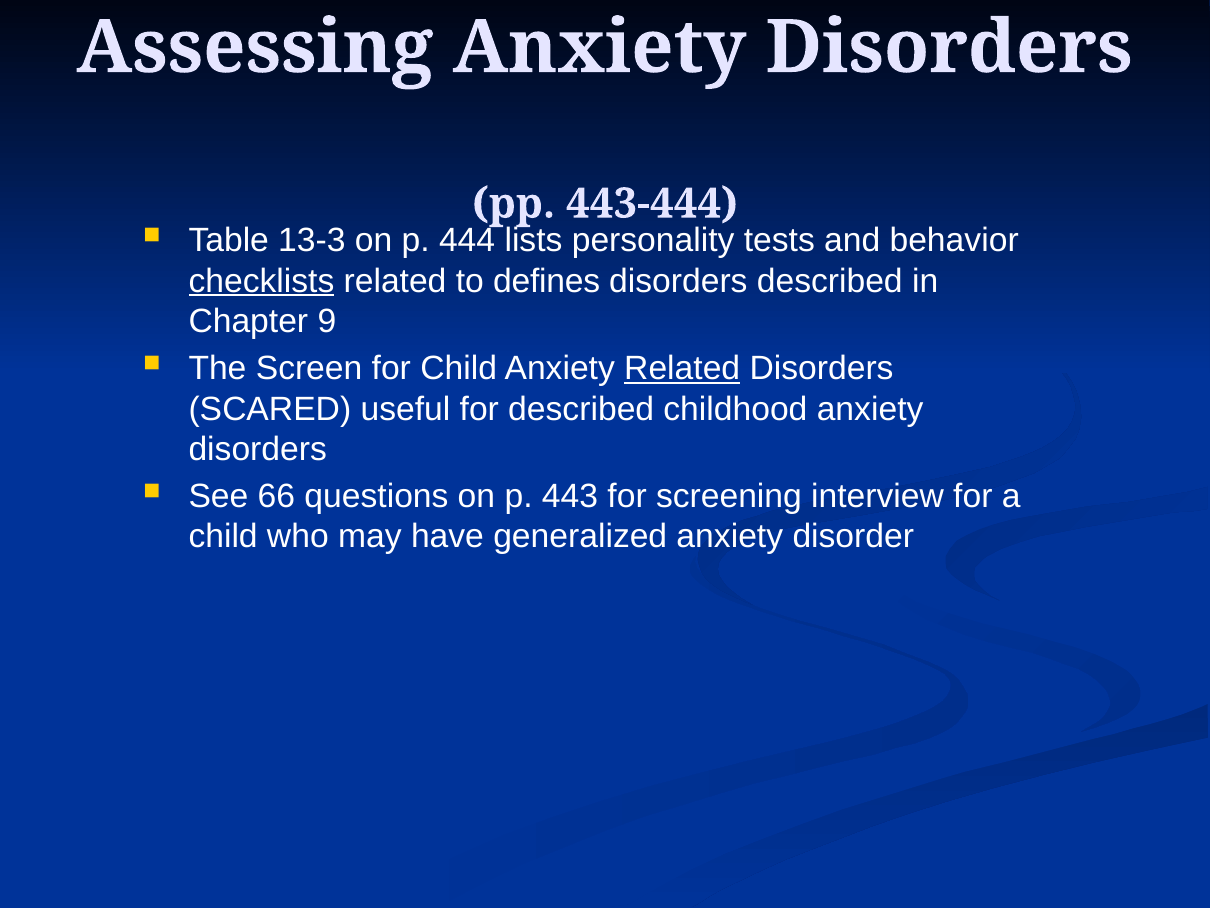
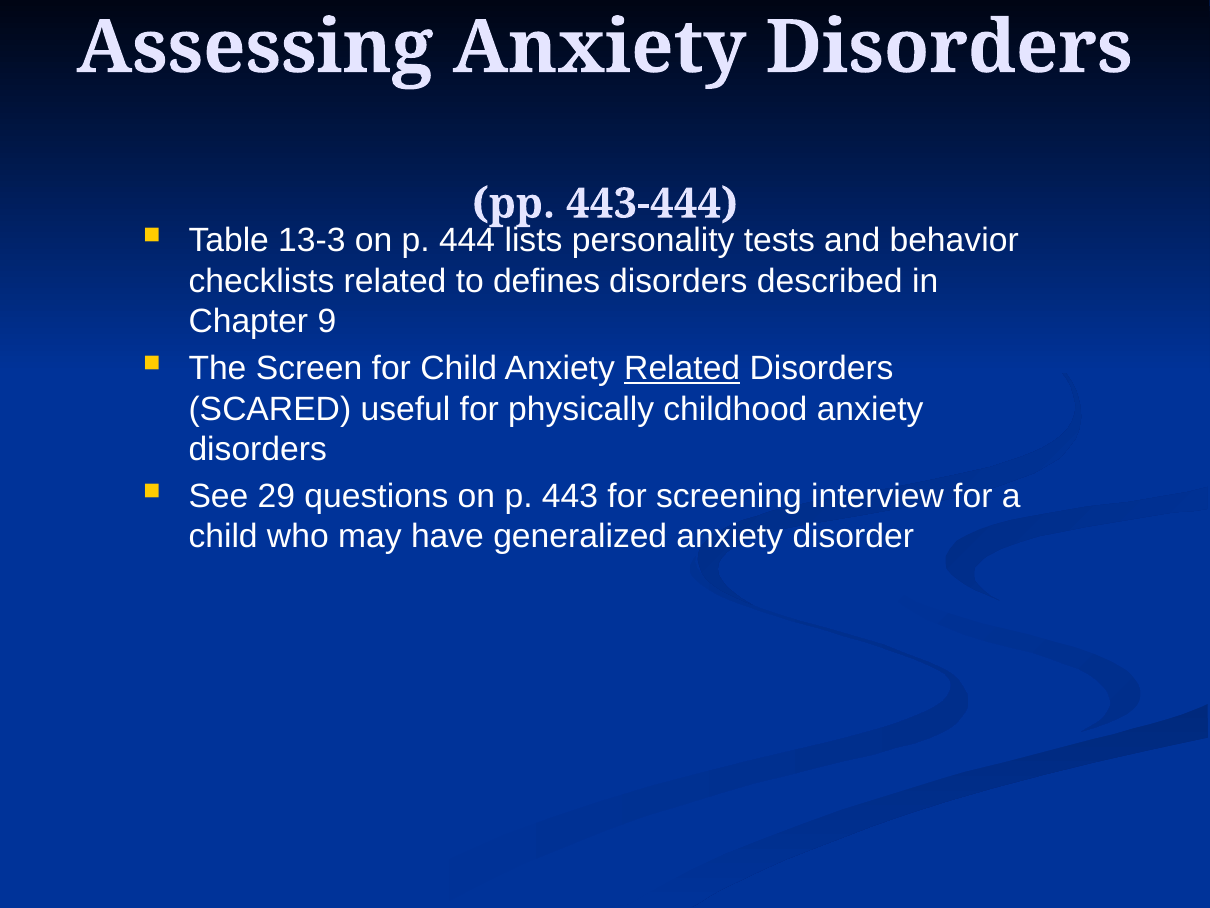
checklists underline: present -> none (261, 281)
for described: described -> physically (581, 409)
66: 66 -> 29 (276, 496)
